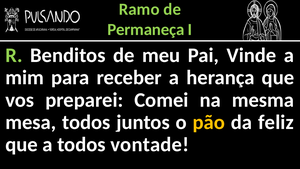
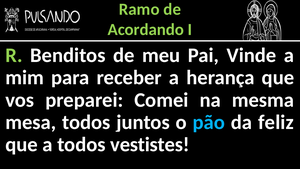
Permaneça: Permaneça -> Acordando (146, 30)
pão colour: yellow -> light blue (209, 122)
vontade: vontade -> vestistes (150, 144)
